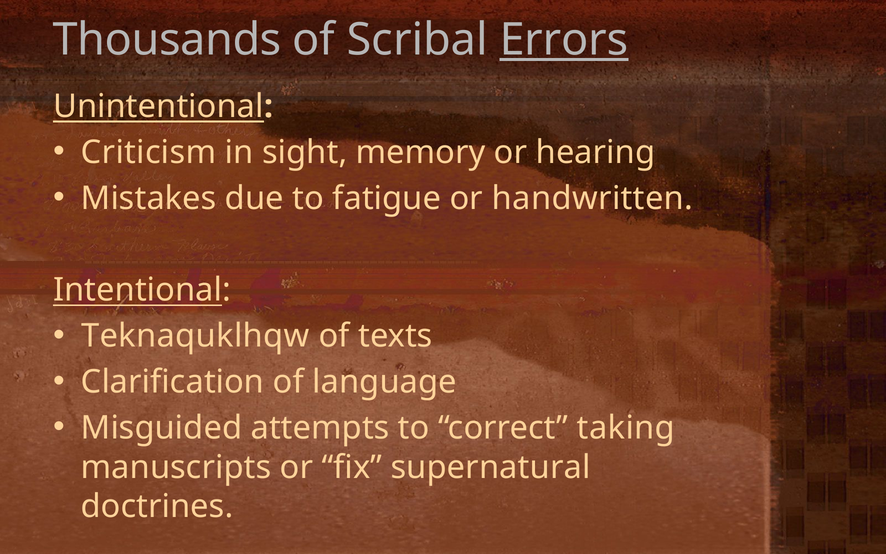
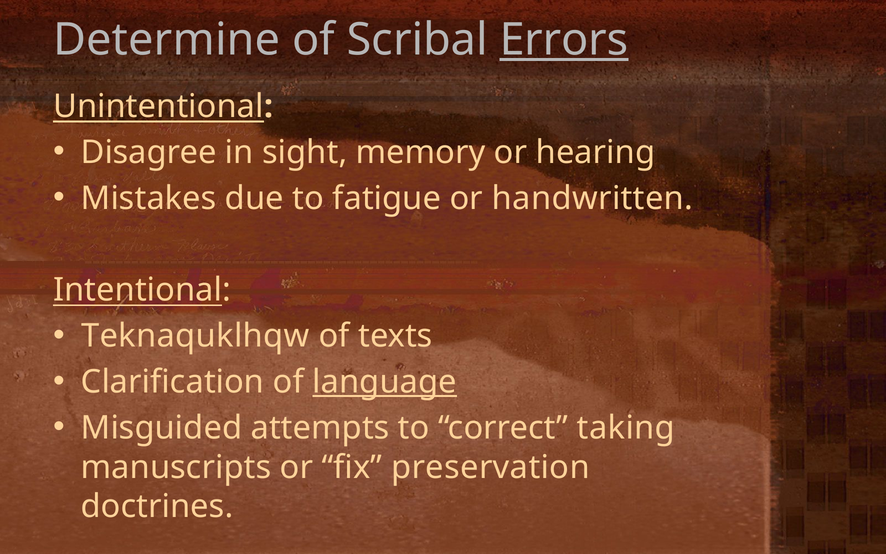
Thousands: Thousands -> Determine (167, 40)
Criticism: Criticism -> Disagree (149, 152)
language underline: none -> present (385, 382)
supernatural: supernatural -> preservation (490, 467)
